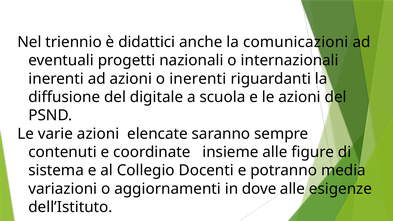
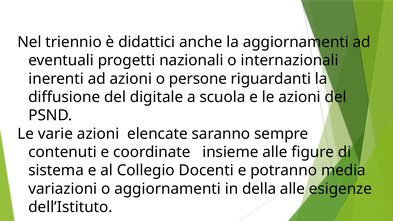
la comunicazioni: comunicazioni -> aggiornamenti (296, 42)
o inerenti: inerenti -> persone (198, 79)
dove: dove -> della (259, 189)
